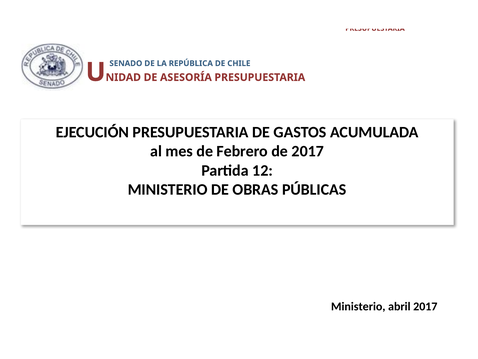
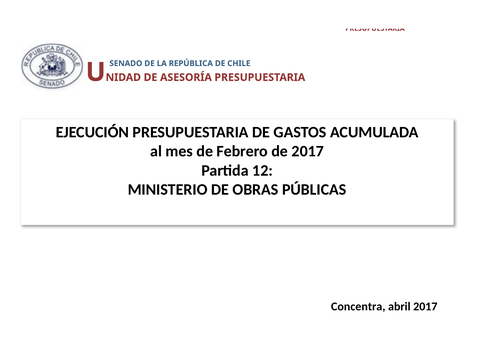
Ministerio: Ministerio -> Concentra (358, 306)
